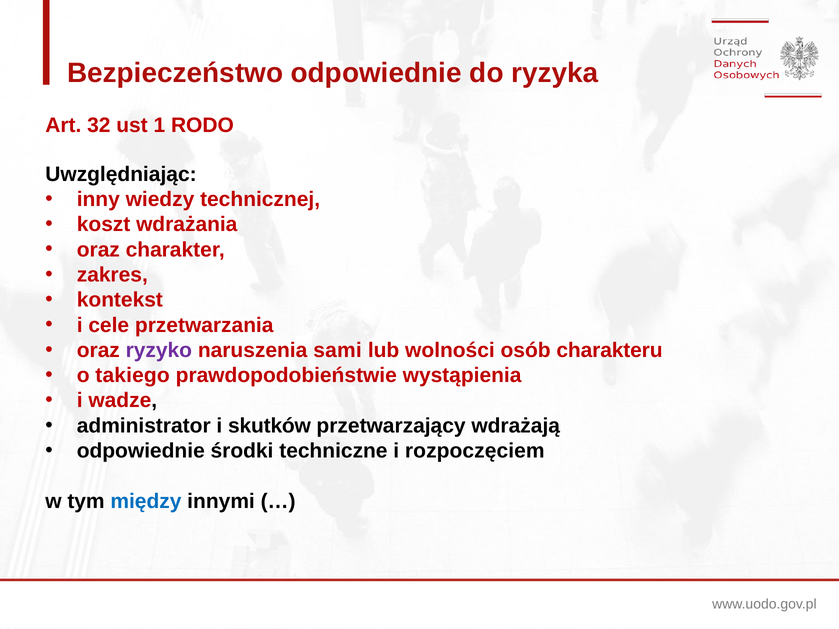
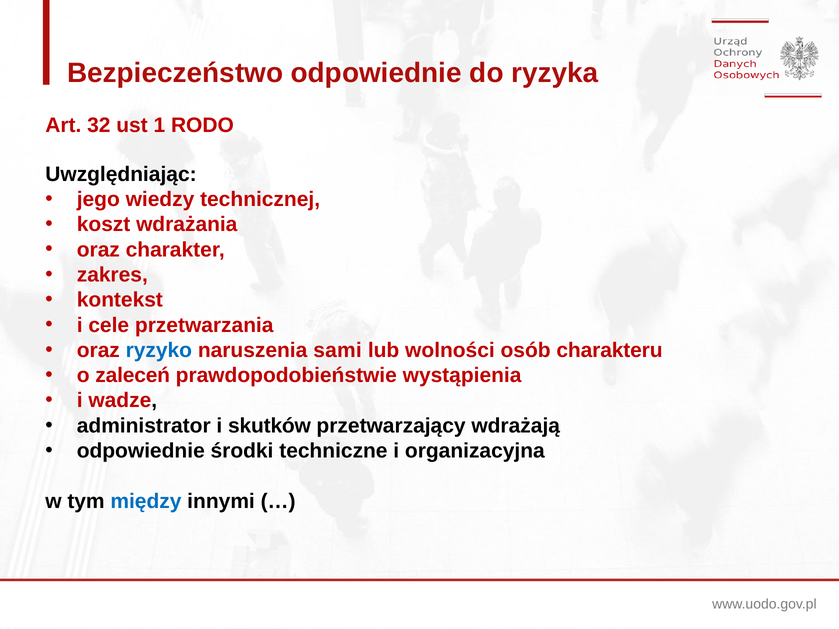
inny: inny -> jego (98, 199)
ryzyko colour: purple -> blue (159, 350)
takiego: takiego -> zaleceń (133, 376)
rozpoczęciem: rozpoczęciem -> organizacyjna (475, 451)
